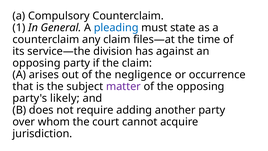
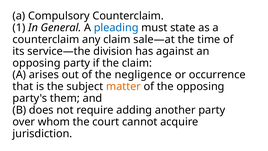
files—at: files—at -> sale—at (154, 39)
matter colour: purple -> orange (123, 86)
likely: likely -> them (65, 98)
